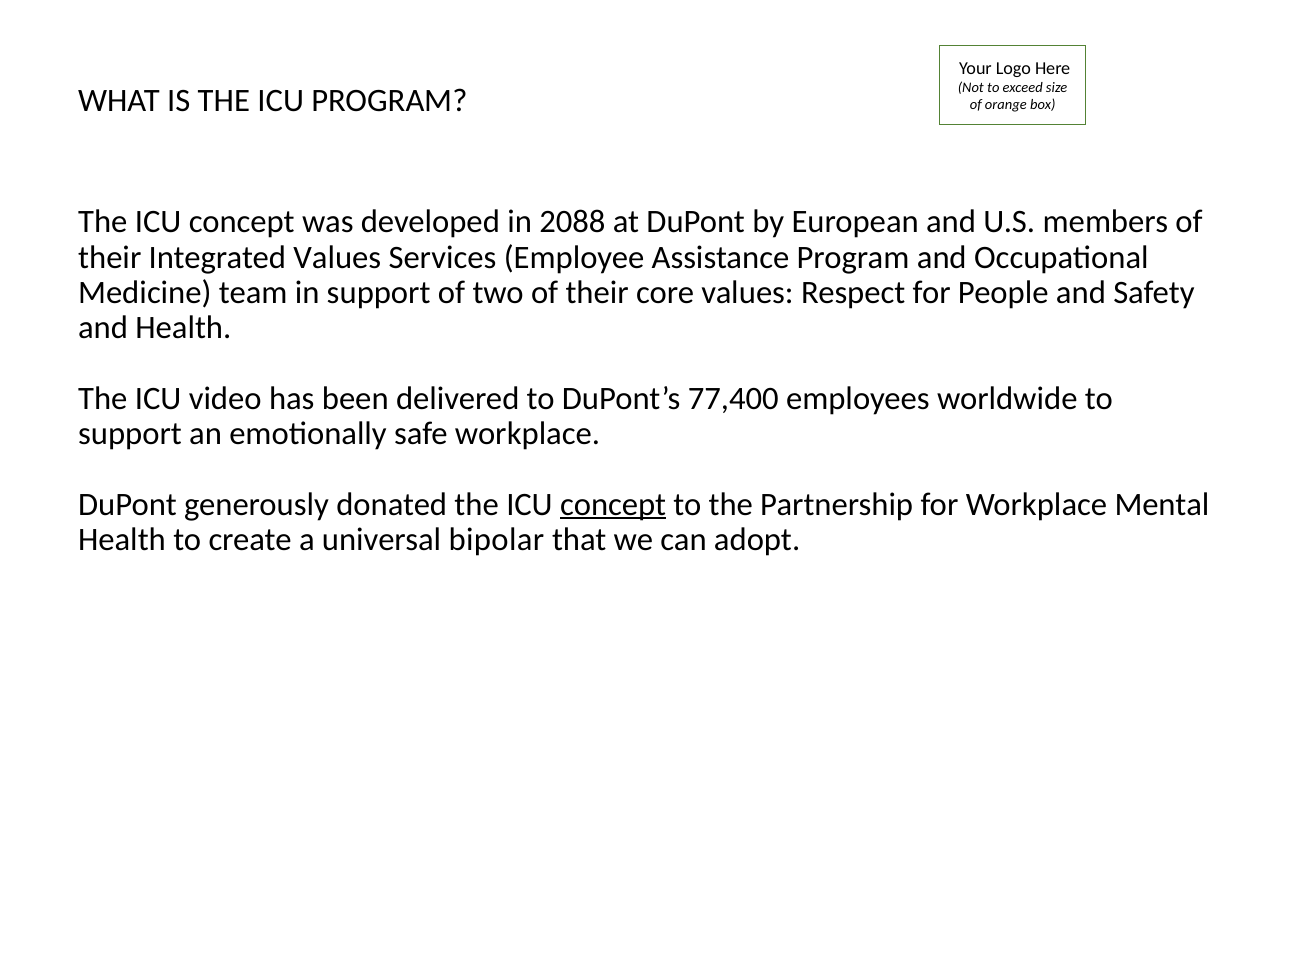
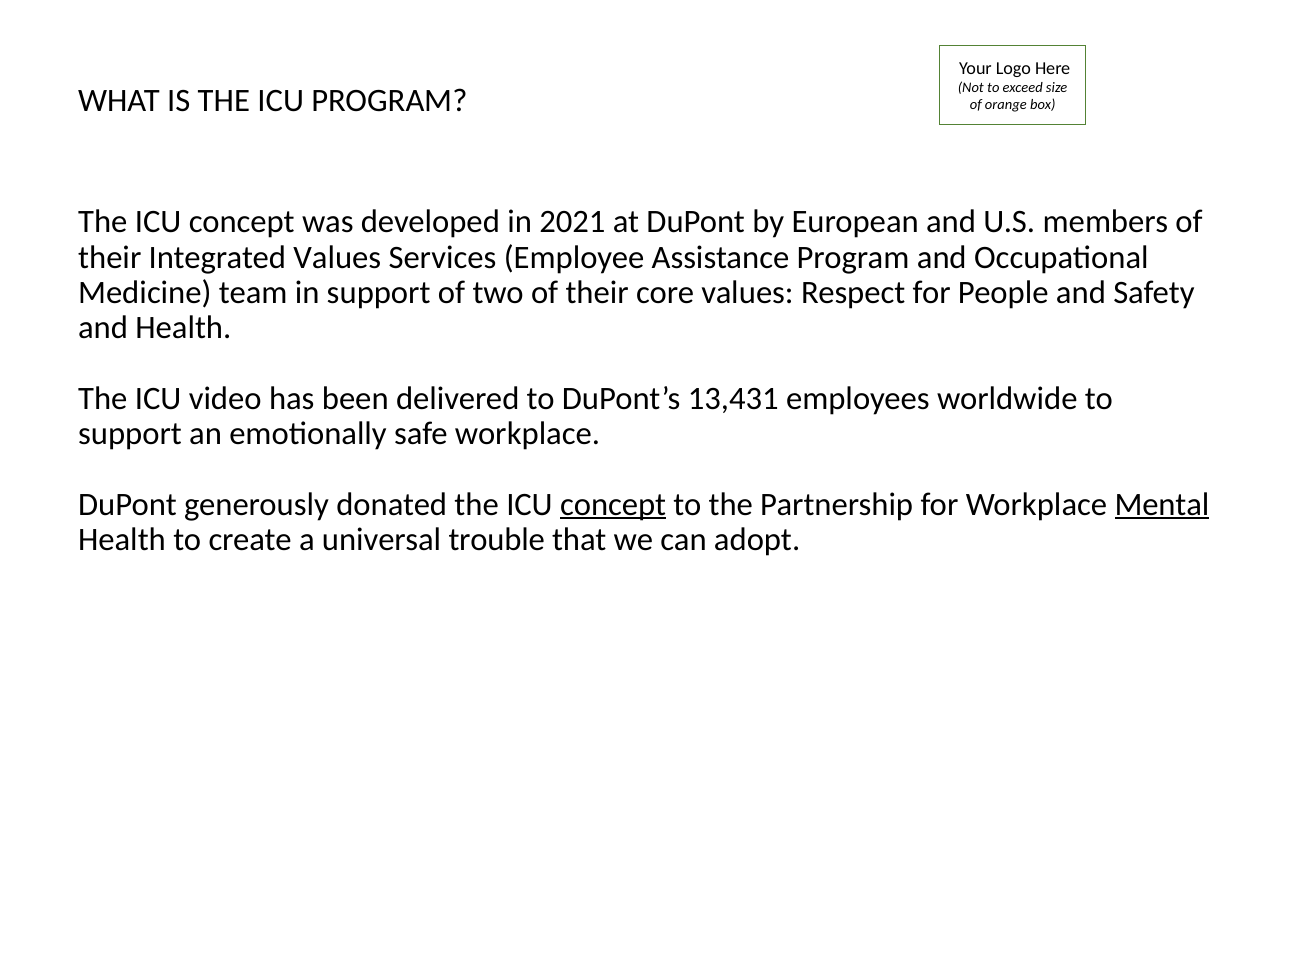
2088: 2088 -> 2021 (572, 222)
77,400: 77,400 -> 13,431 (733, 399)
Mental underline: none -> present (1162, 504)
bipolar: bipolar -> trouble (497, 540)
